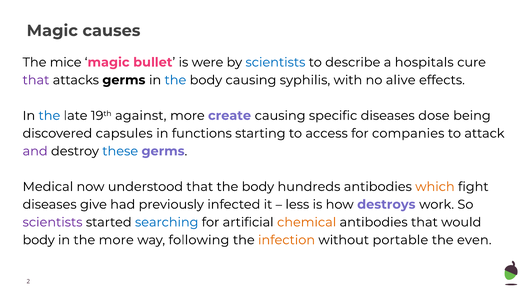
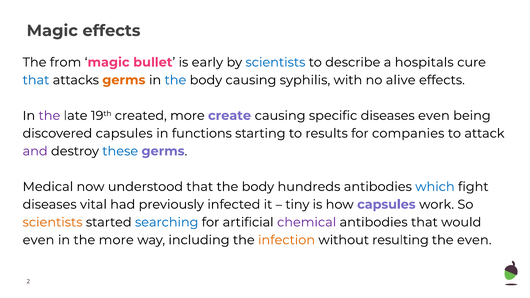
Magic causes: causes -> effects (111, 31)
mice: mice -> from (66, 62)
were: were -> early (207, 62)
that colour: purple -> blue (36, 80)
germs colour: black -> orange (124, 80)
the colour: blue -> purple (49, 116)
against: against -> created (141, 116)
diseases dose: dose -> even (434, 116)
access: access -> results (327, 133)
which colour: orange -> blue (435, 187)
give: give -> vital (93, 205)
less: less -> tiny (297, 205)
how destroys: destroys -> capsules (386, 205)
scientists colour: purple -> orange (53, 222)
chemical colour: orange -> purple (307, 222)
body: body -> even (39, 240)
following: following -> including (199, 240)
portable: portable -> resulting (400, 240)
